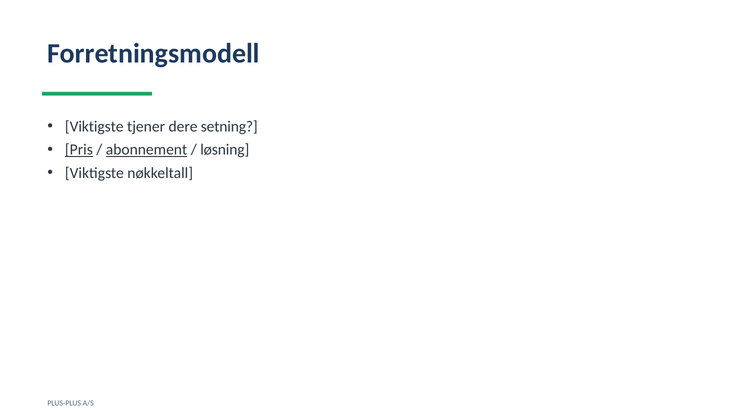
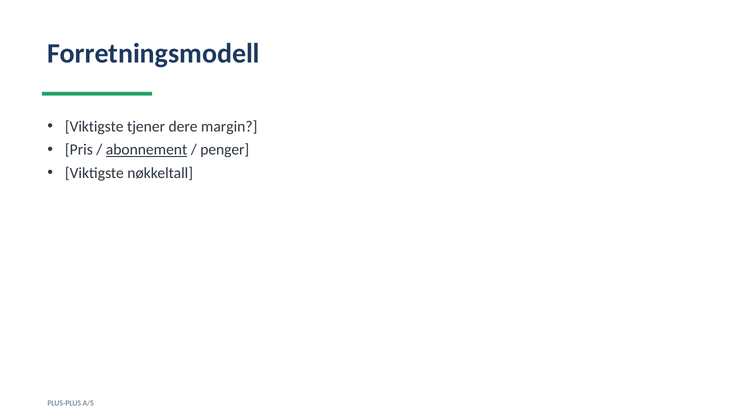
setning: setning -> margin (229, 126)
Pris underline: present -> none (79, 150)
løsning: løsning -> penger (225, 150)
